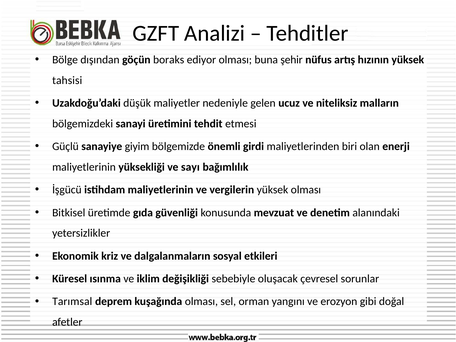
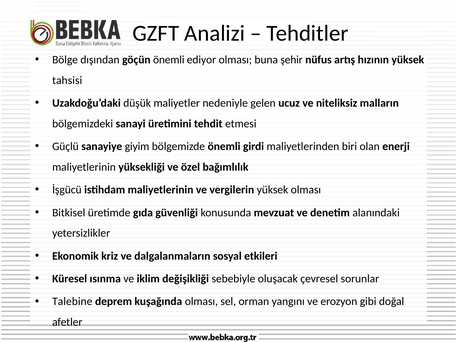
göçün boraks: boraks -> önemli (169, 60)
sayı: sayı -> özel (190, 167)
Tarımsal: Tarımsal -> Talebine (72, 302)
